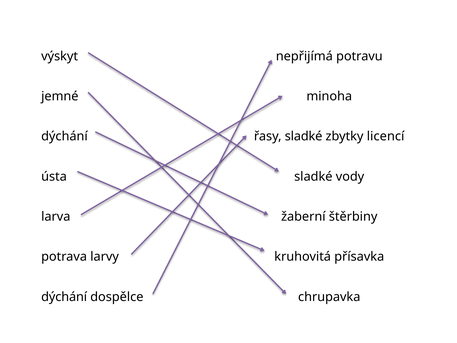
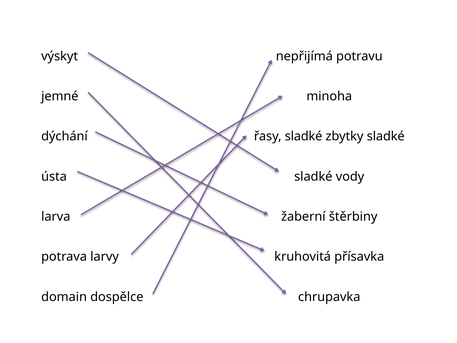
zbytky licencí: licencí -> sladké (386, 136)
dýchání: dýchání -> domain (64, 297)
